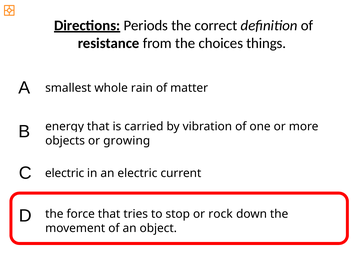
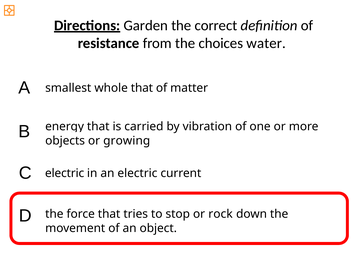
Periods: Periods -> Garden (146, 25)
things: things -> water (266, 43)
whole rain: rain -> that (142, 88)
